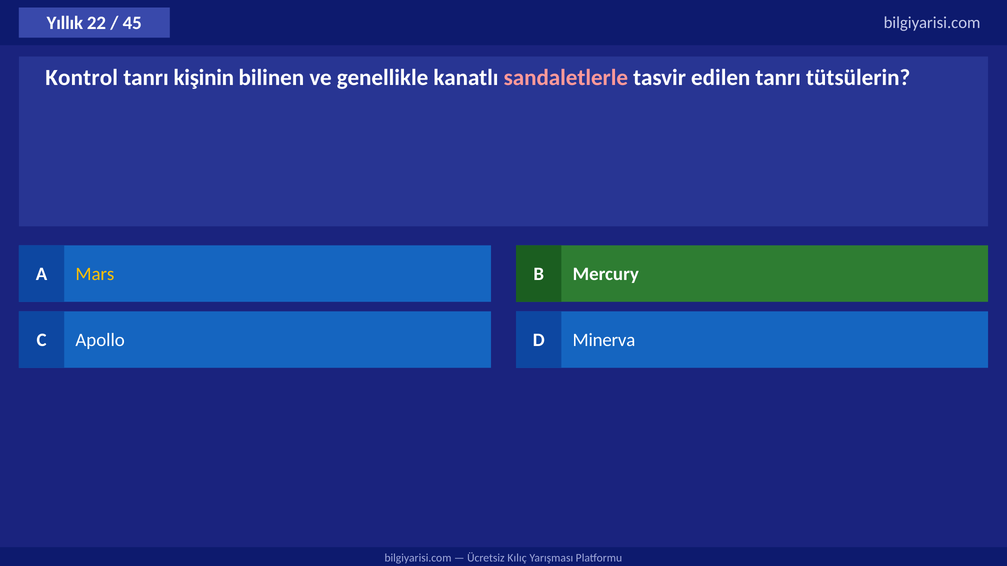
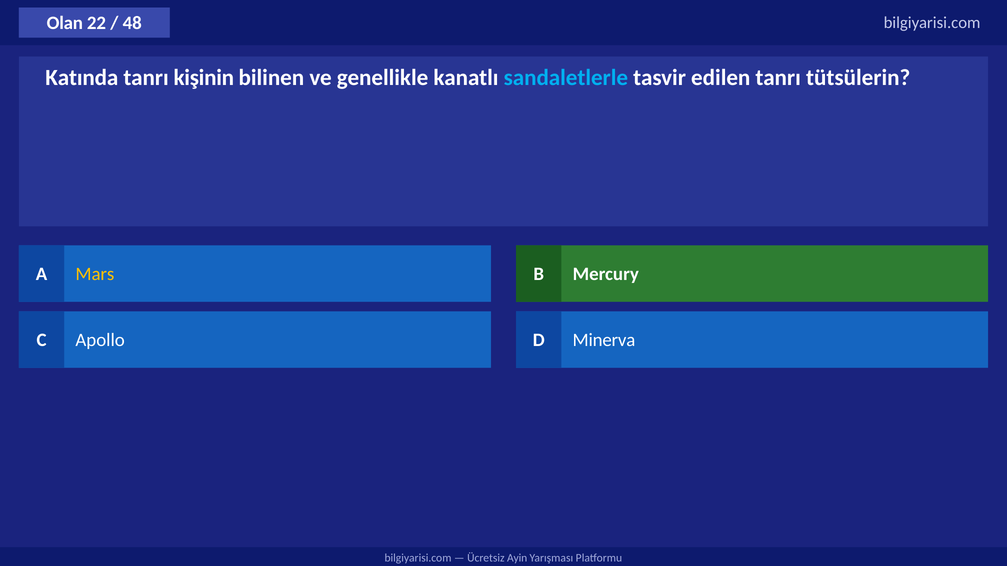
Yıllık: Yıllık -> Olan (65, 23)
45: 45 -> 48 (132, 23)
Kontrol: Kontrol -> Katında (82, 78)
sandaletlerle colour: pink -> light blue (566, 78)
Kılıç: Kılıç -> Ayin (517, 559)
